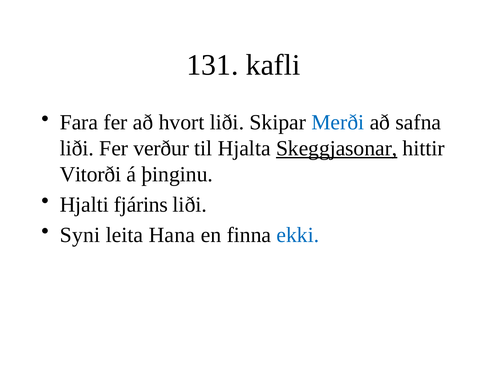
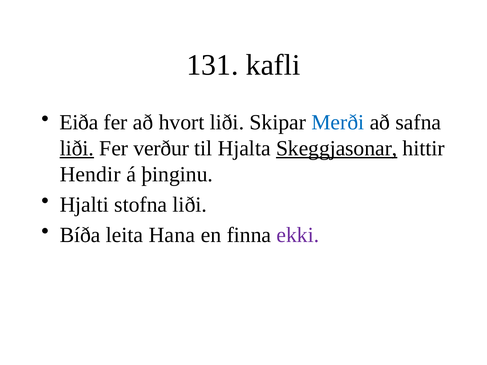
Fara: Fara -> Eiða (79, 122)
liði underline: none -> present (77, 148)
Vitorði: Vitorði -> Hendir (90, 174)
fjárins: fjárins -> stofna (141, 205)
Syni: Syni -> Bíða (80, 235)
ekki colour: blue -> purple (298, 235)
